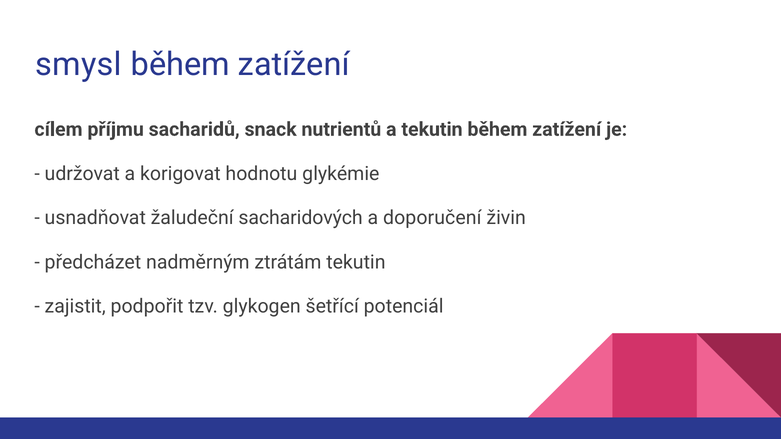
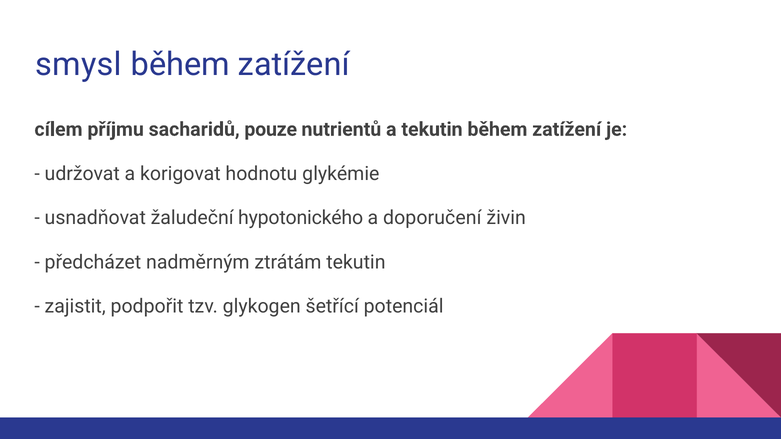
snack: snack -> pouze (271, 129)
sacharidových: sacharidových -> hypotonického (301, 218)
